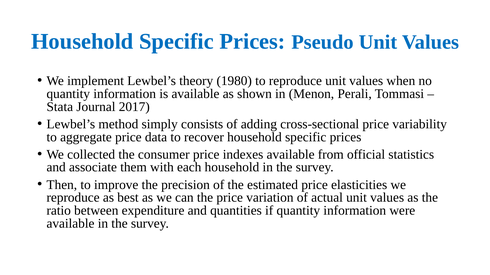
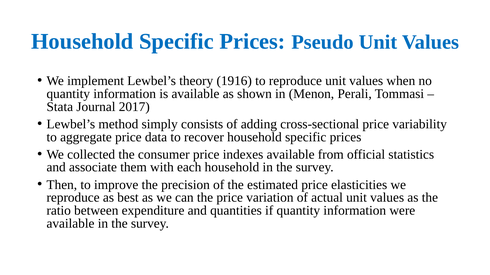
1980: 1980 -> 1916 (234, 81)
